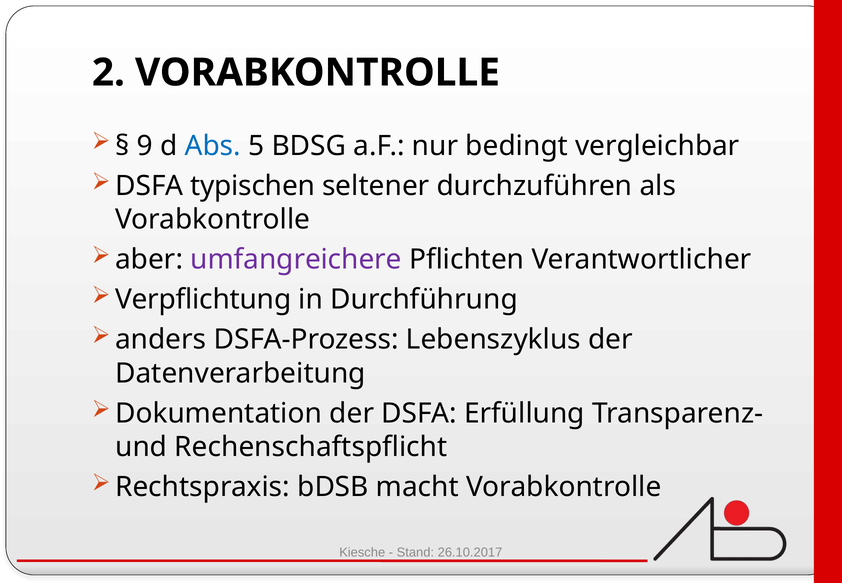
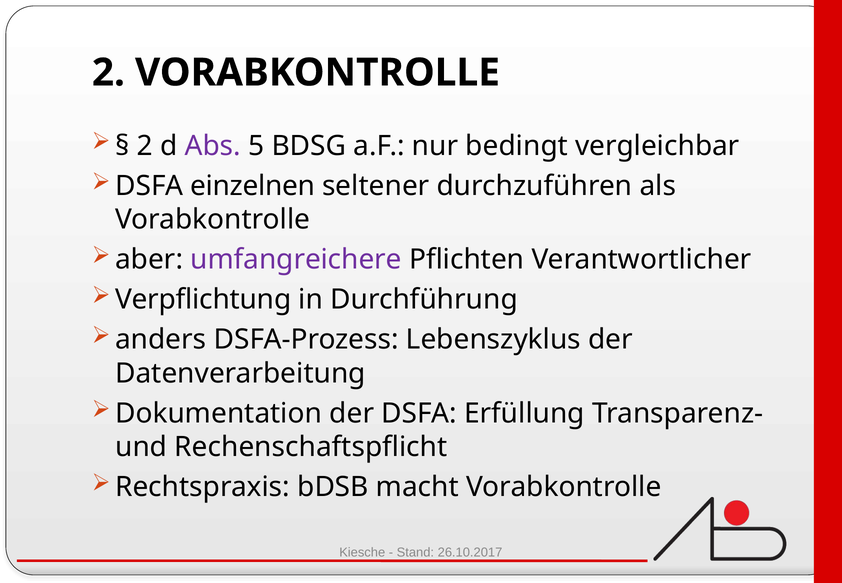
9: 9 -> 2 (145, 146)
Abs colour: blue -> purple (213, 146)
typischen: typischen -> einzelnen (253, 186)
